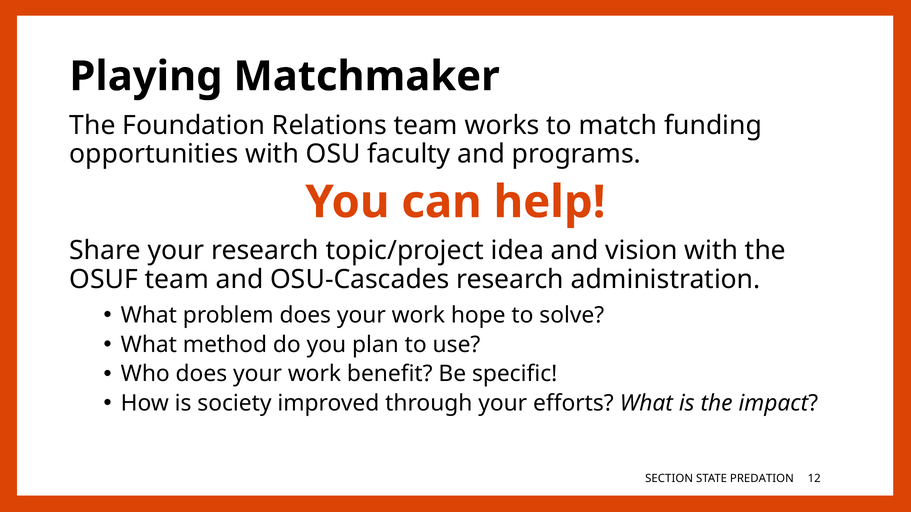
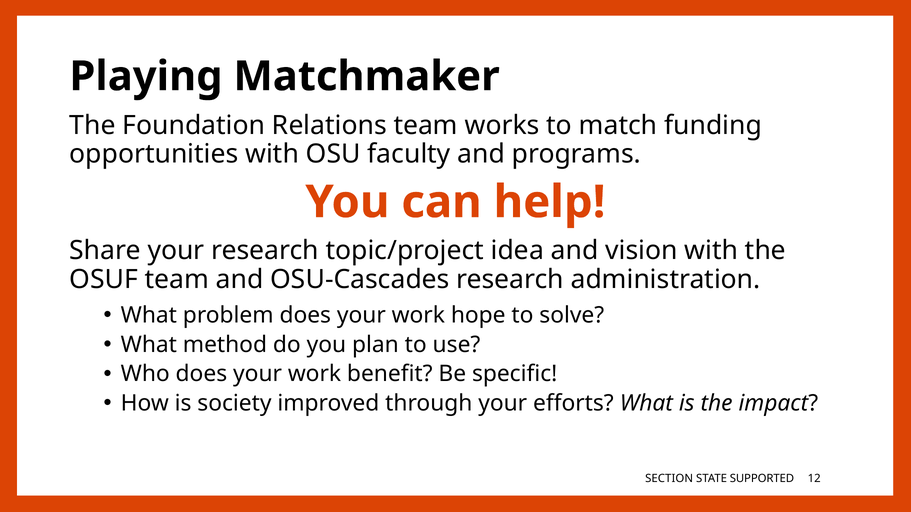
PREDATION: PREDATION -> SUPPORTED (762, 479)
